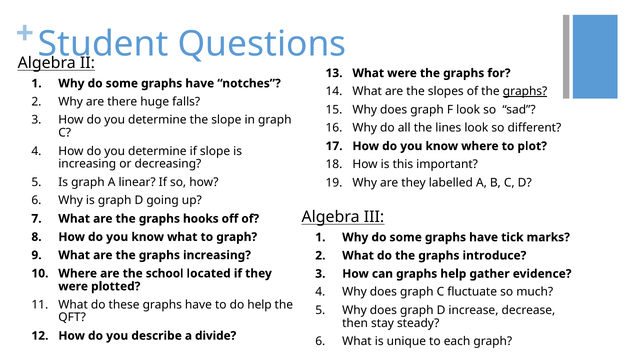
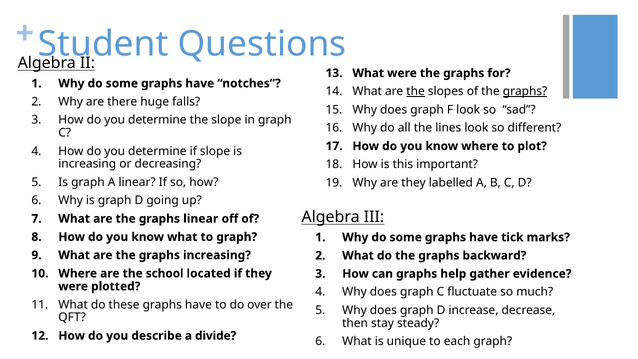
the underline: none -> present (416, 91)
graphs hooks: hooks -> linear (201, 219)
introduce: introduce -> backward (494, 255)
do help: help -> over (259, 304)
